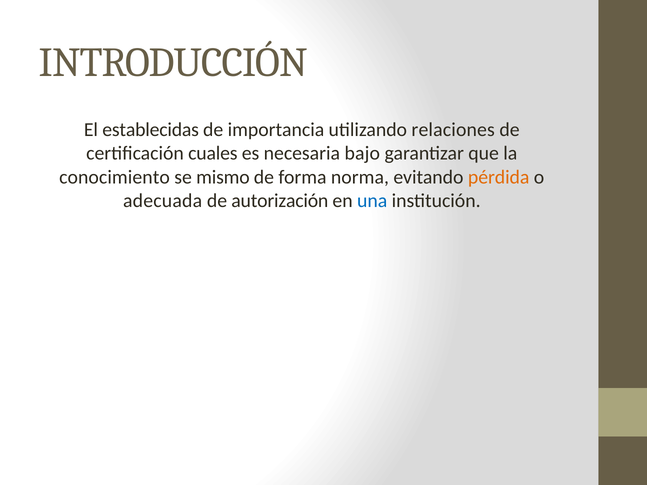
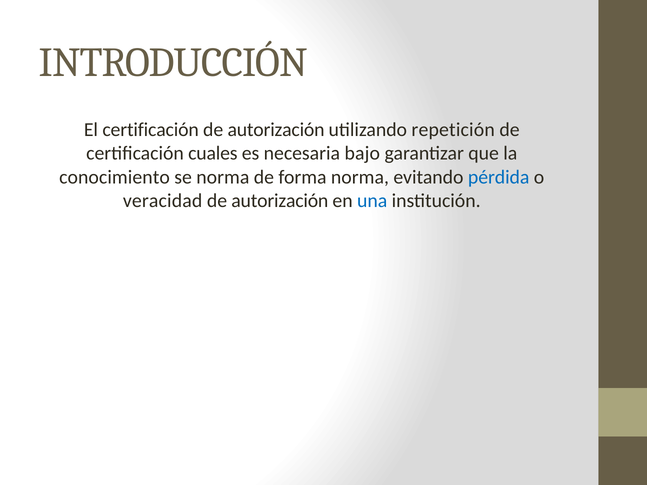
El establecidas: establecidas -> certificación (151, 130)
importancia: importancia -> autorización (276, 130)
relaciones: relaciones -> repetición (453, 130)
se mismo: mismo -> norma (223, 177)
pérdida colour: orange -> blue (499, 177)
adecuada: adecuada -> veracidad (163, 201)
